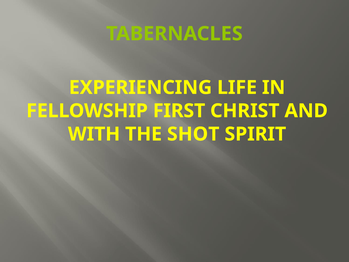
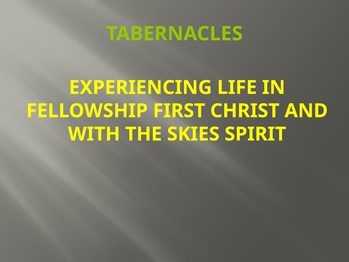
SHOT: SHOT -> SKIES (193, 134)
